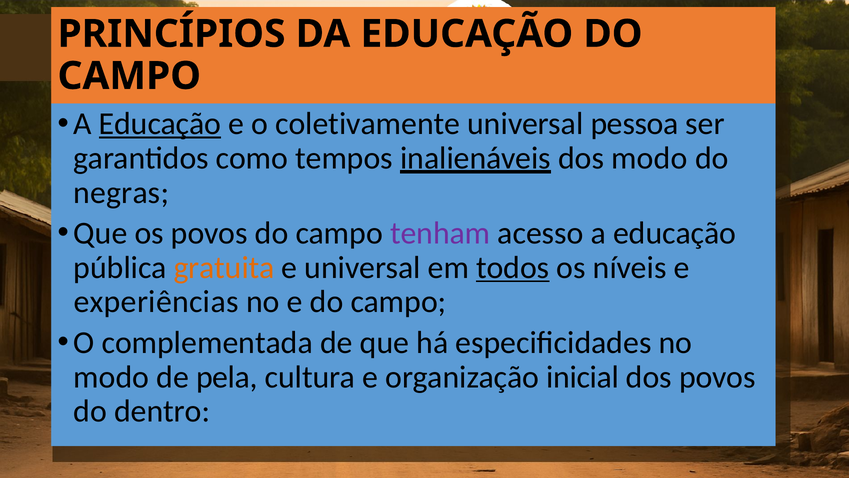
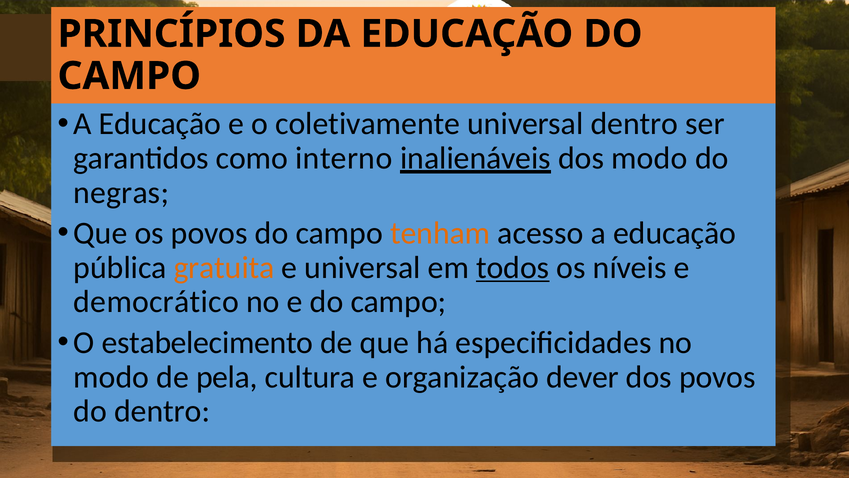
Educação underline: present -> none (160, 124)
universal pessoa: pessoa -> dentro (634, 124)
tempos: tempos -> interno (344, 158)
tenham colour: purple -> orange (440, 233)
experiências: experiências -> democrático (156, 302)
complementada: complementada -> estabelecimento (207, 342)
inicial: inicial -> dever (583, 377)
